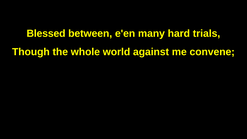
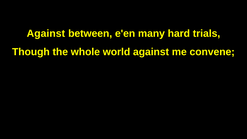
Blessed: Blessed -> Against (46, 33)
